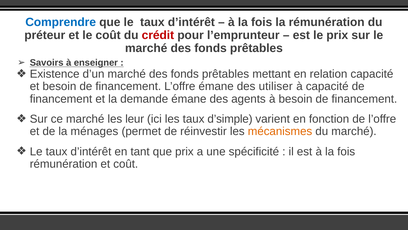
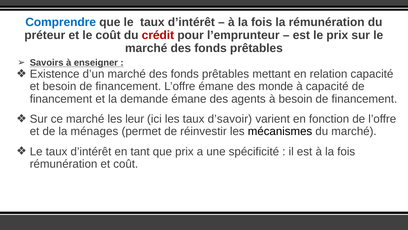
utiliser: utiliser -> monde (276, 86)
d’simple: d’simple -> d’savoir (230, 119)
mécanismes colour: orange -> black (280, 131)
